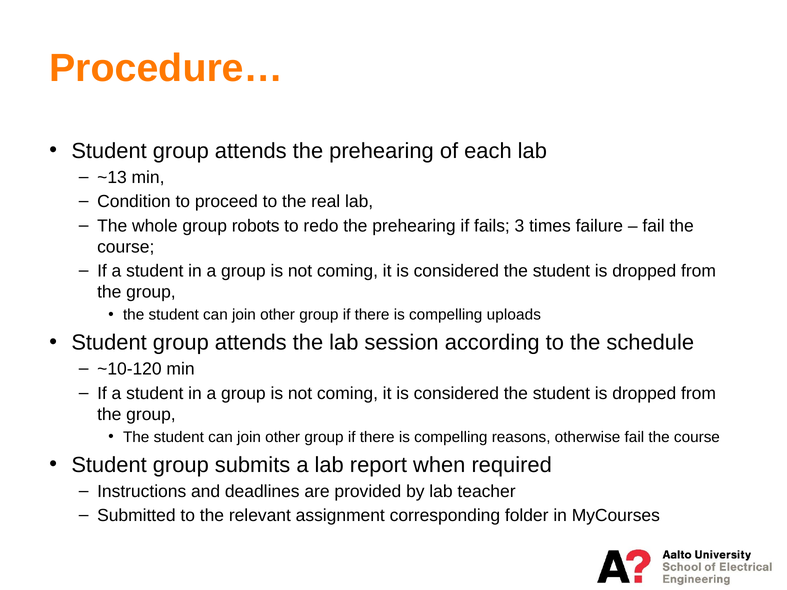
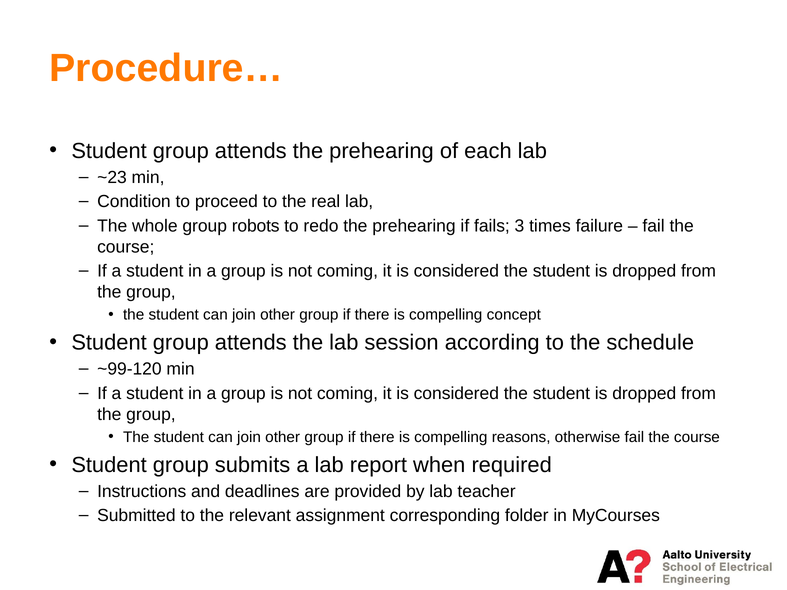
~13: ~13 -> ~23 (112, 178)
uploads: uploads -> concept (514, 315)
~10-120: ~10-120 -> ~99-120 (129, 369)
